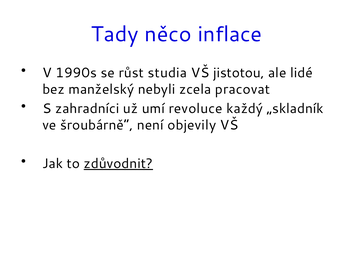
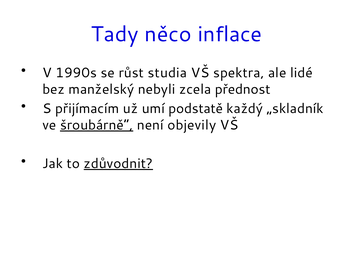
jistotou: jistotou -> spektra (239, 73)
pracovat: pracovat -> přednost (243, 89)
zahradníci: zahradníci -> přijímacím (87, 108)
revoluce: revoluce -> podstatě (196, 108)
šroubárně“ underline: none -> present (97, 125)
